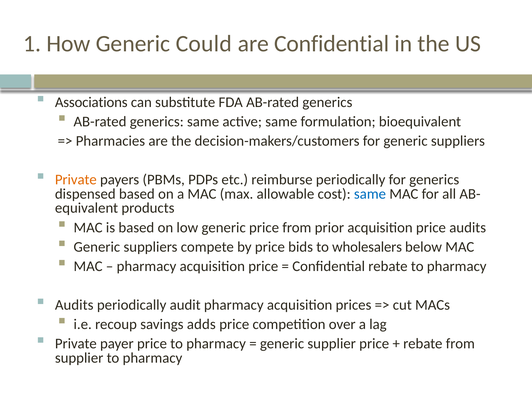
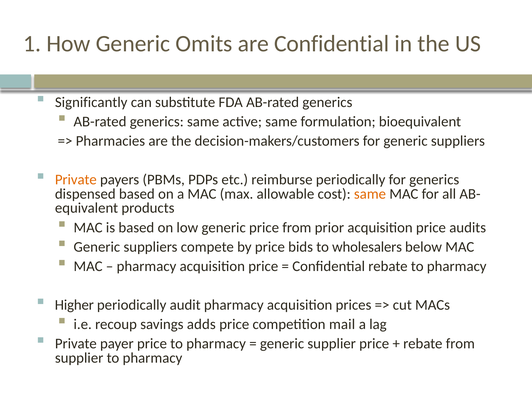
Could: Could -> Omits (204, 44)
Associations: Associations -> Significantly (91, 102)
same colour: blue -> orange (370, 194)
Audits: Audits -> Higher (74, 305)
over: over -> mail (342, 324)
